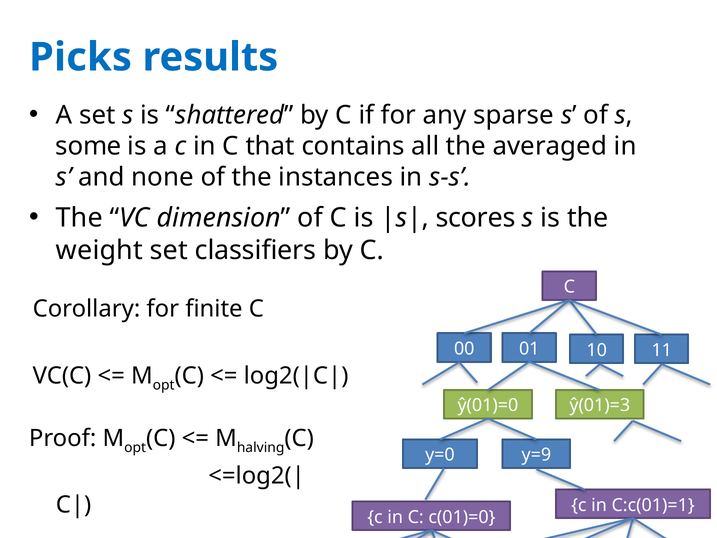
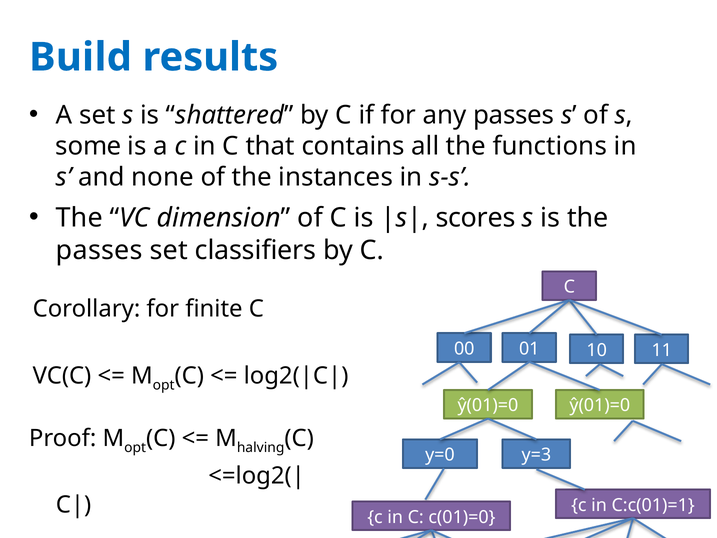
Picks: Picks -> Build (80, 57)
any sparse: sparse -> passes (514, 115)
averaged: averaged -> functions (550, 146)
weight: weight -> passes (99, 250)
ŷ(01)=3: ŷ(01)=3 -> ŷ(01)=0 (600, 405)
y=9: y=9 -> y=3 (536, 455)
